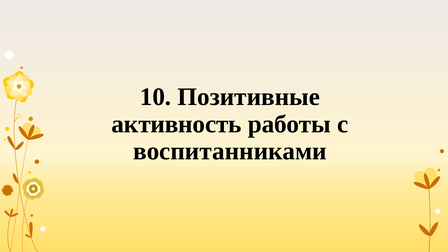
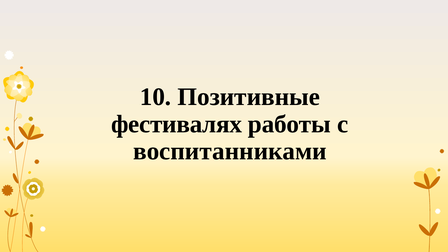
активность: активность -> фестивалях (177, 124)
